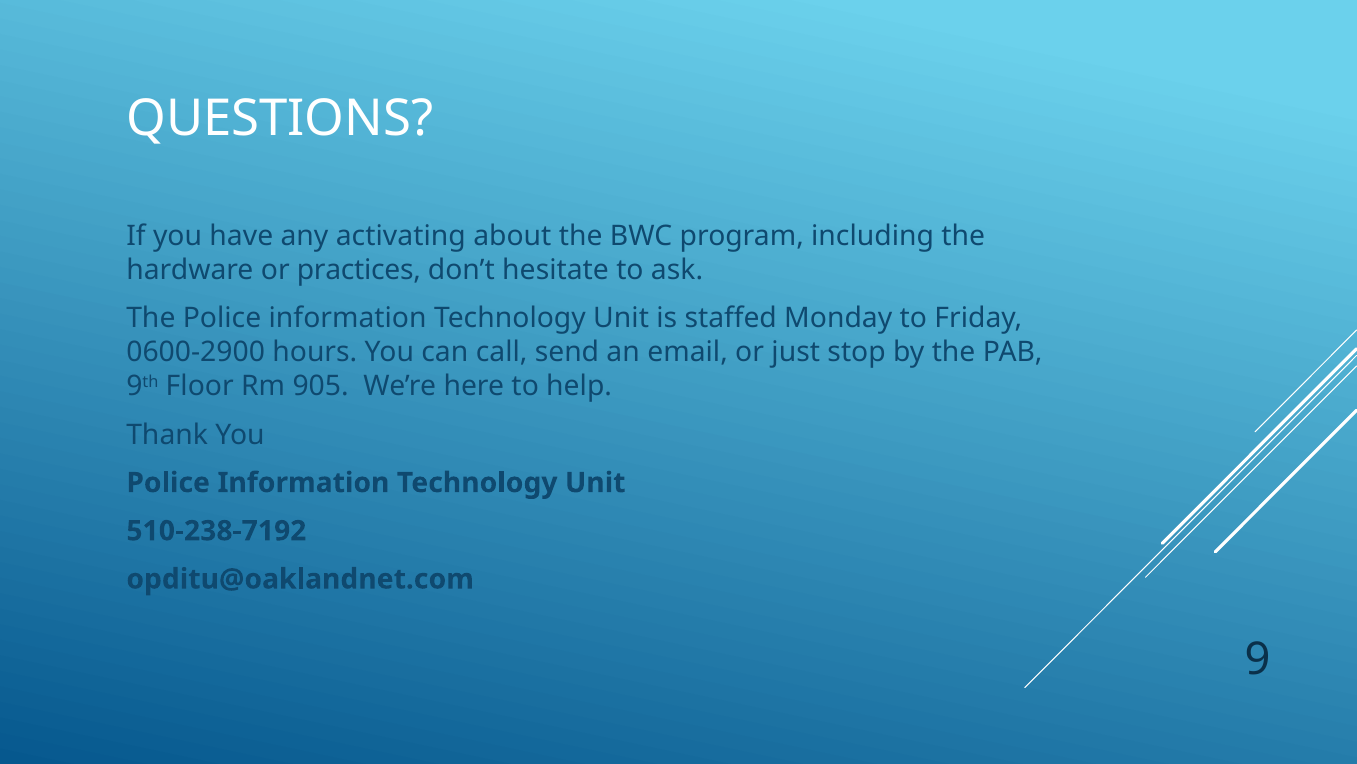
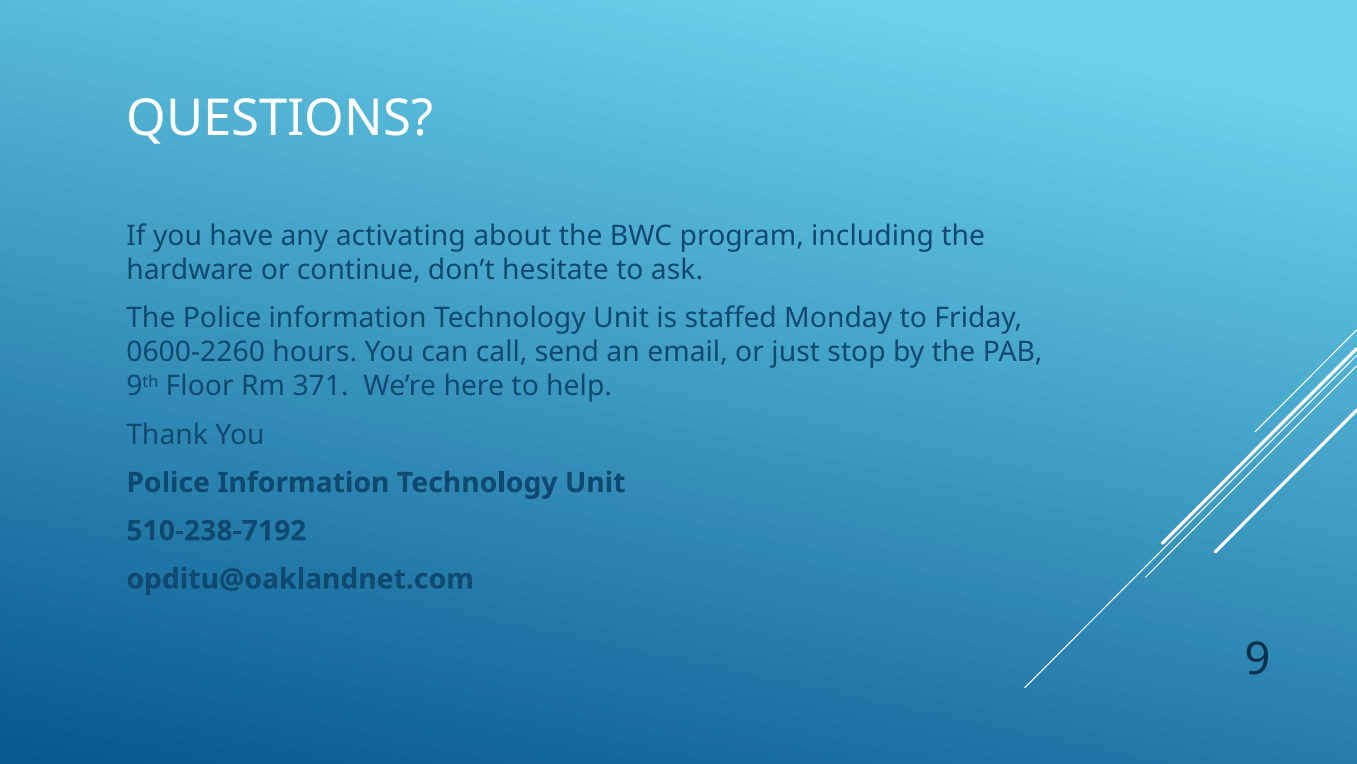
practices: practices -> continue (359, 270)
0600-2900: 0600-2900 -> 0600-2260 (196, 352)
905: 905 -> 371 (321, 386)
